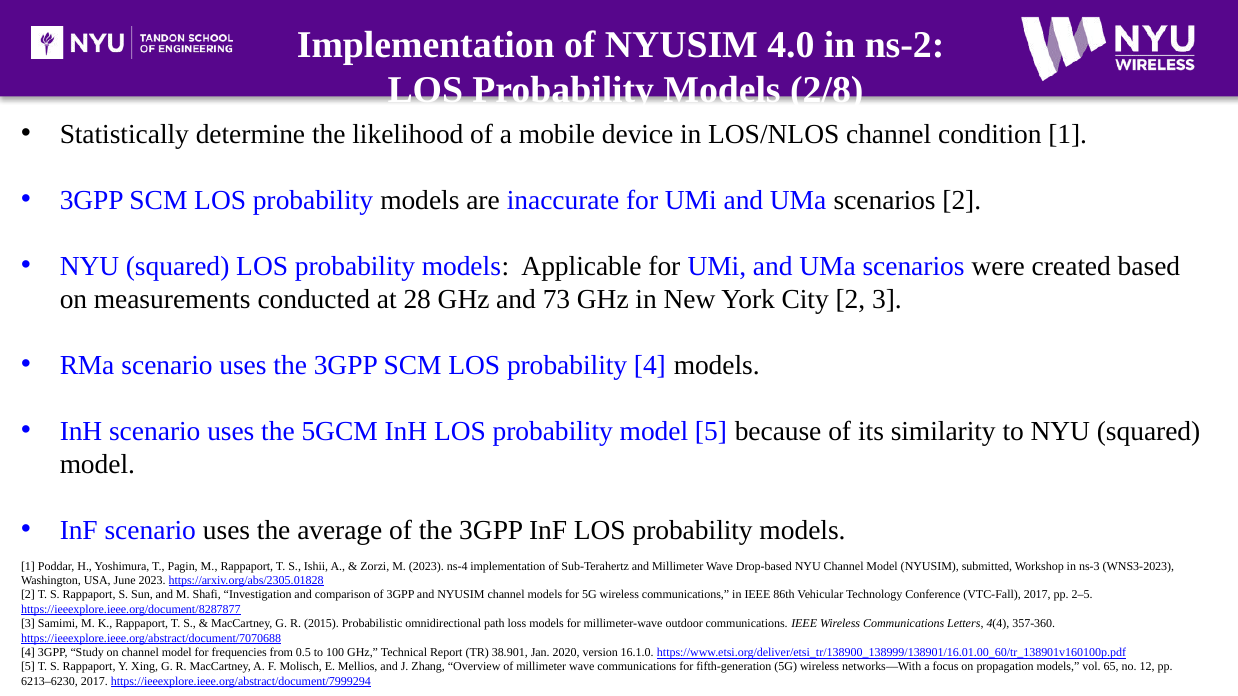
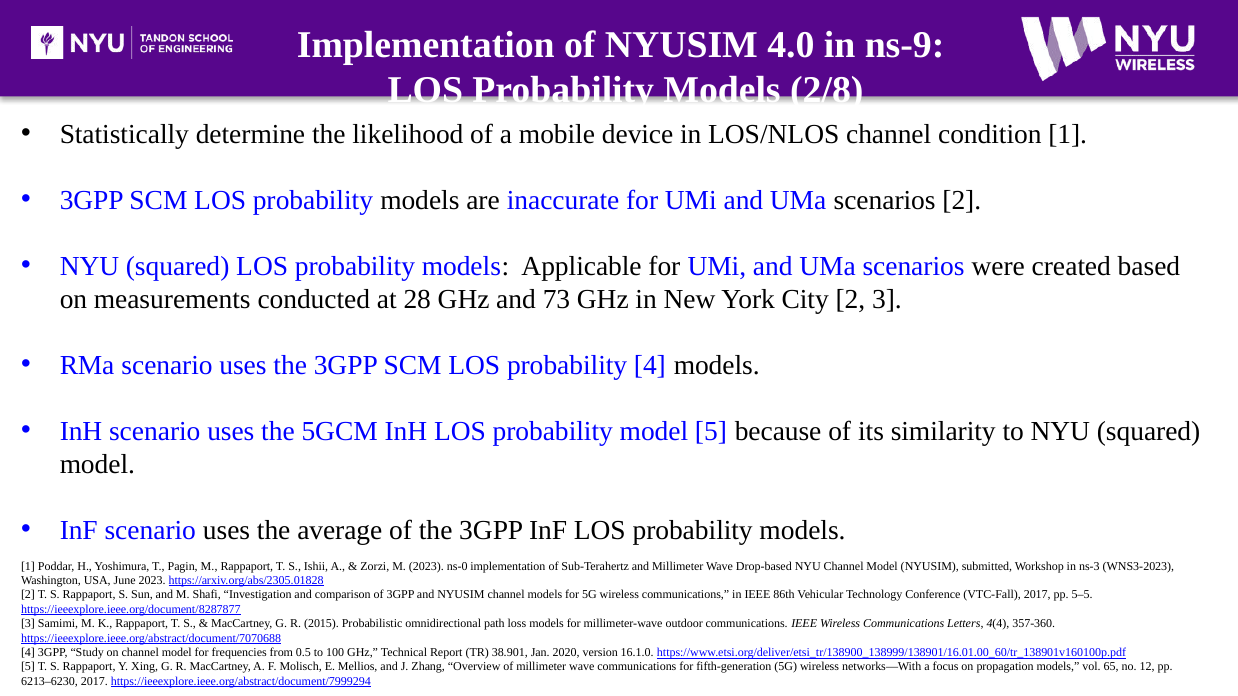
ns-2: ns-2 -> ns-9 (905, 45)
ns-4: ns-4 -> ns-0 (457, 566)
2–5: 2–5 -> 5–5 (1082, 595)
